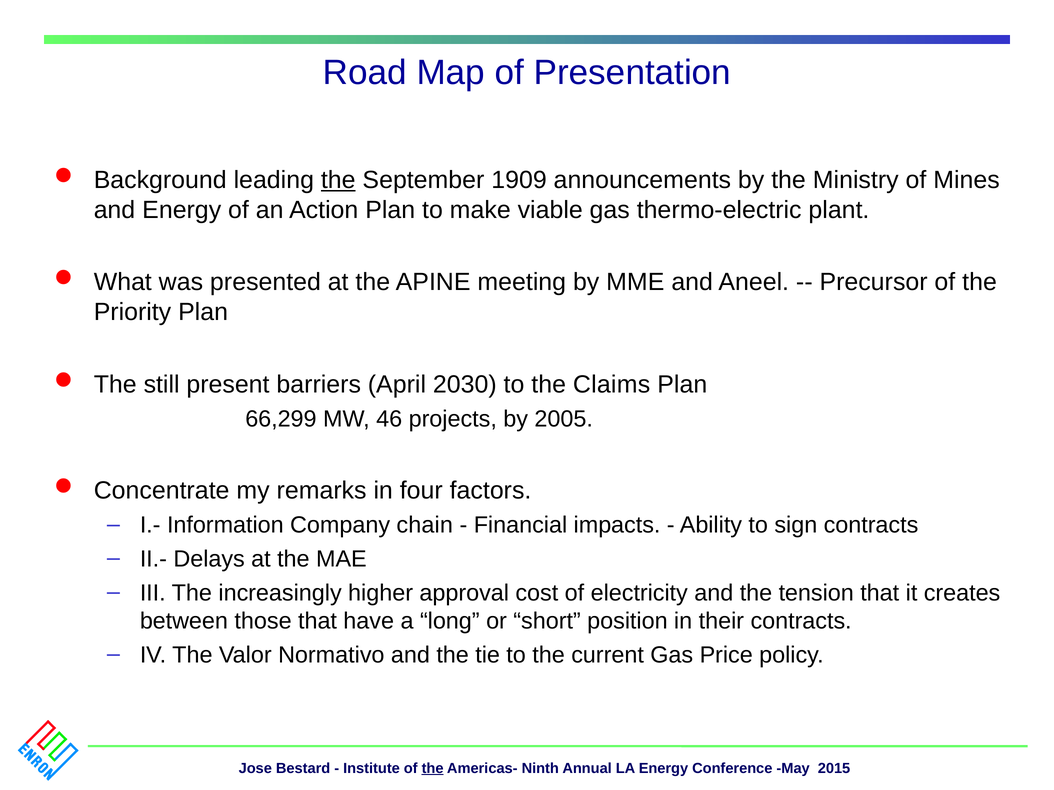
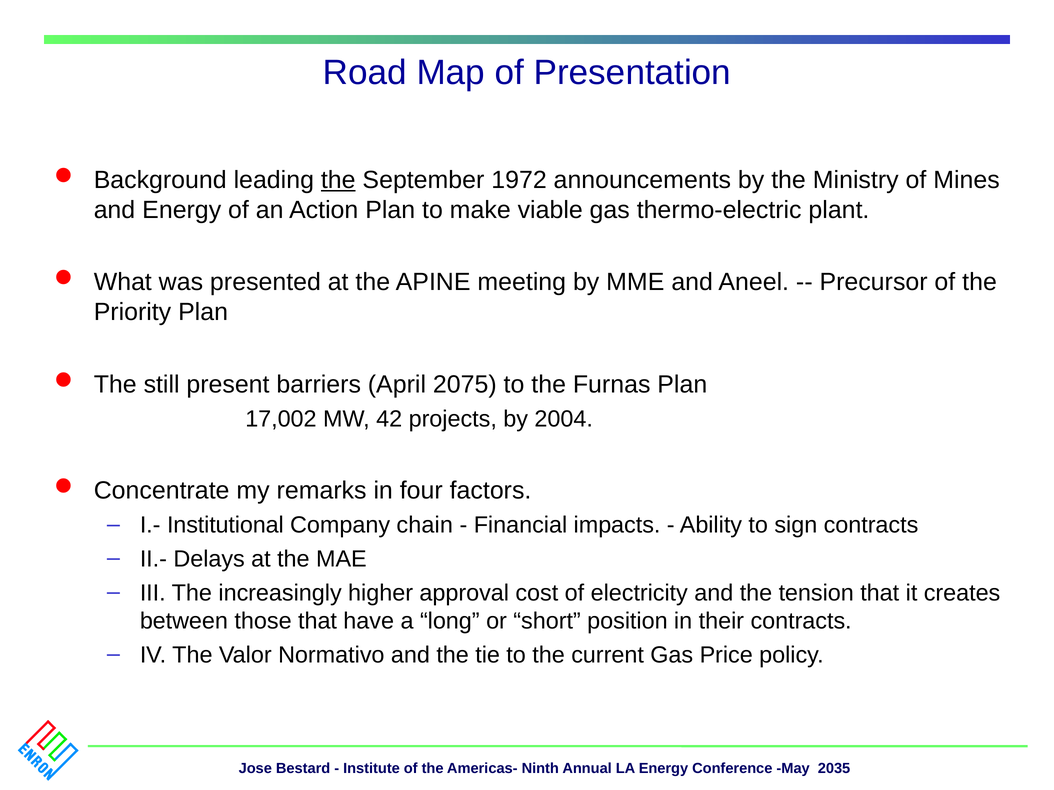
1909: 1909 -> 1972 (519, 180)
2030: 2030 -> 2075 (465, 385)
Claims: Claims -> Furnas (612, 385)
66,299: 66,299 -> 17,002 (281, 419)
46: 46 -> 42 (389, 419)
2005: 2005 -> 2004 (564, 419)
Information: Information -> Institutional (225, 526)
the underline: present -> none (433, 769)
2015: 2015 -> 2035 (834, 769)
